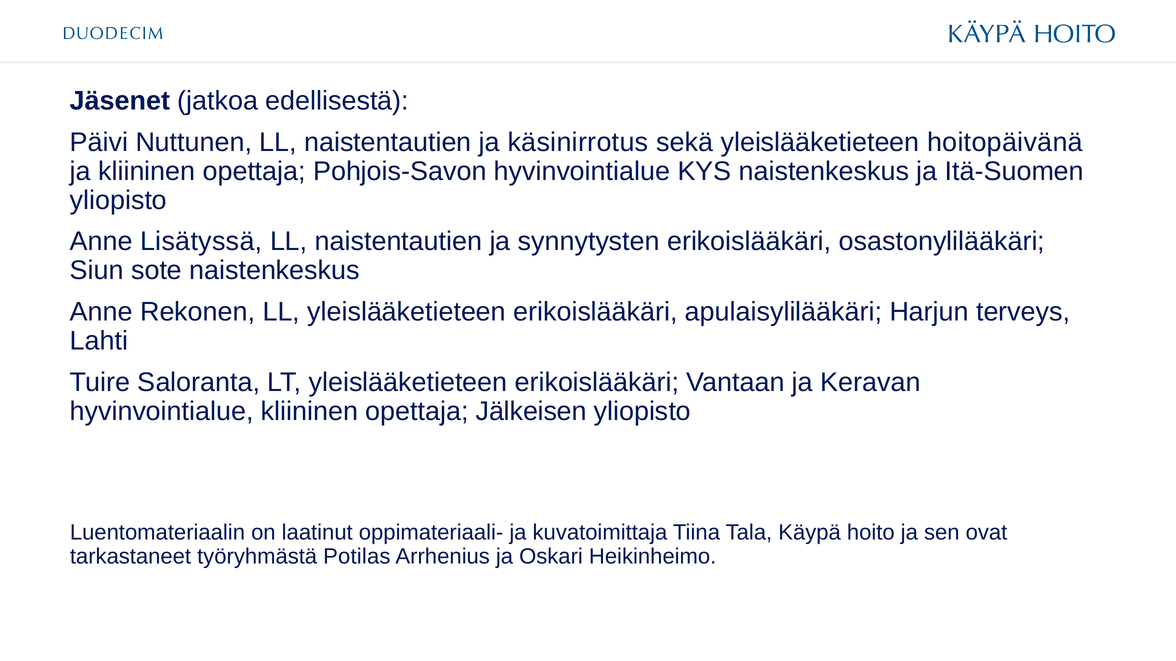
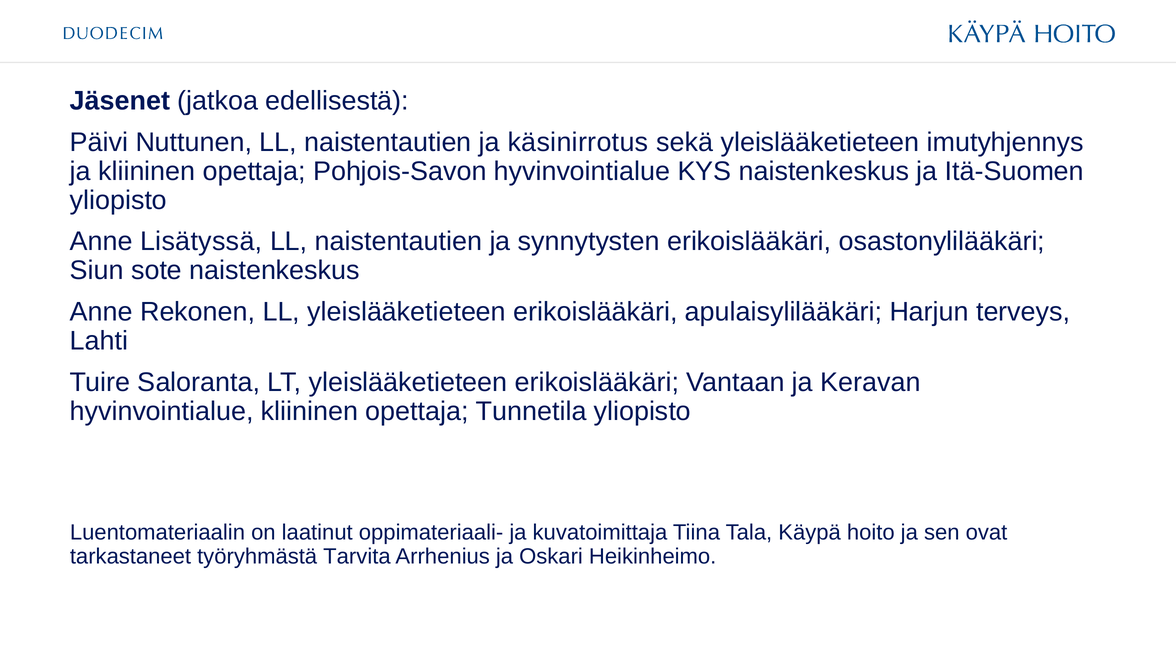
hoitopäivänä: hoitopäivänä -> imutyhjennys (1005, 142)
Jälkeisen: Jälkeisen -> Tunnetila (531, 412)
Potilas: Potilas -> Tarvita (357, 557)
